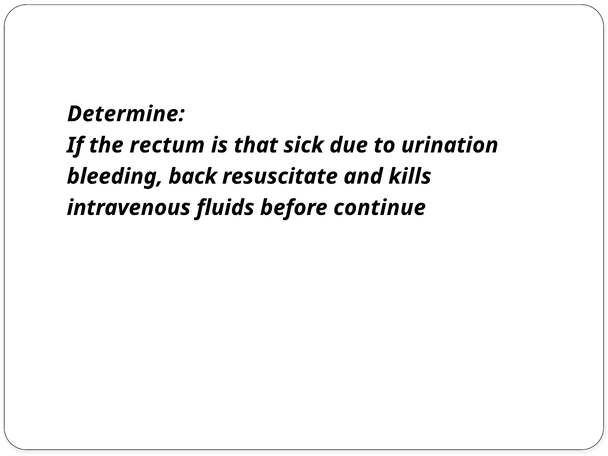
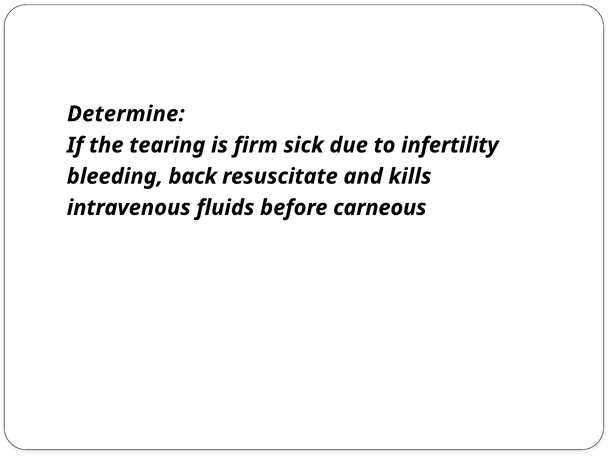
rectum: rectum -> tearing (167, 145)
that: that -> firm (256, 145)
urination: urination -> infertility (450, 145)
continue: continue -> carneous (380, 208)
